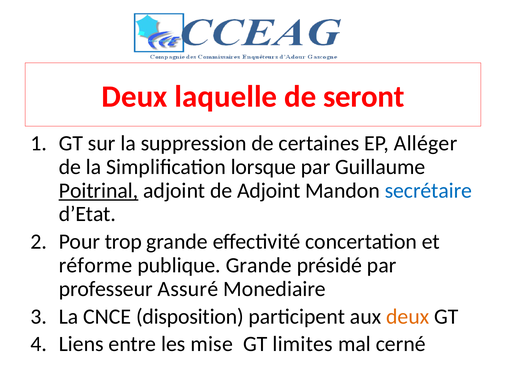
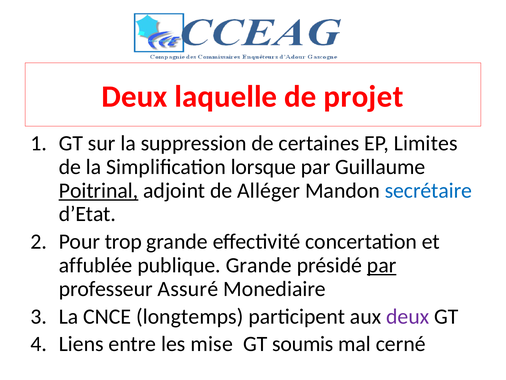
seront: seront -> projet (363, 97)
Alléger: Alléger -> Limites (426, 143)
de Adjoint: Adjoint -> Alléger (269, 190)
réforme: réforme -> affublée (96, 265)
par underline: none -> present (382, 265)
disposition: disposition -> longtemps (190, 316)
deux colour: orange -> purple (408, 316)
limites: limites -> soumis (303, 344)
